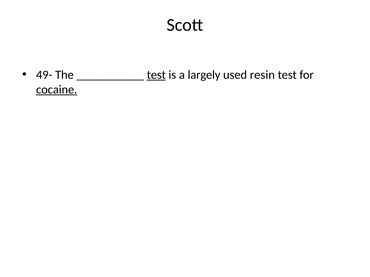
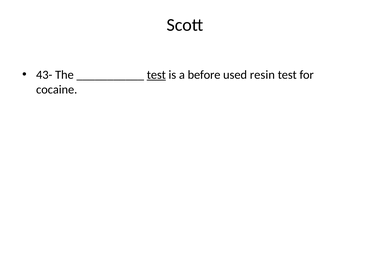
49-: 49- -> 43- (44, 75)
largely: largely -> before (204, 75)
cocaine underline: present -> none (57, 90)
